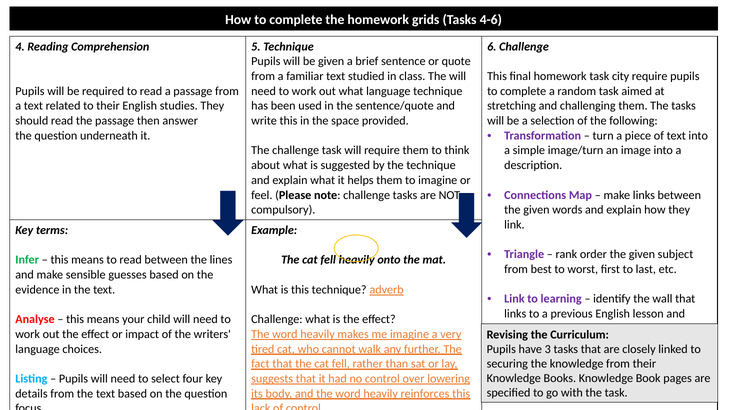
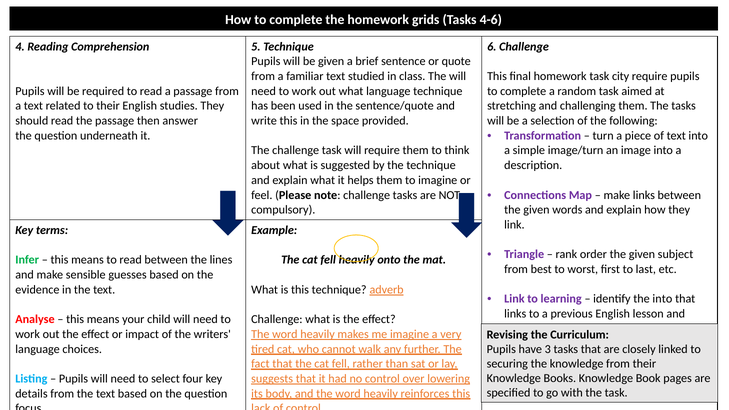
the wall: wall -> into (662, 299)
